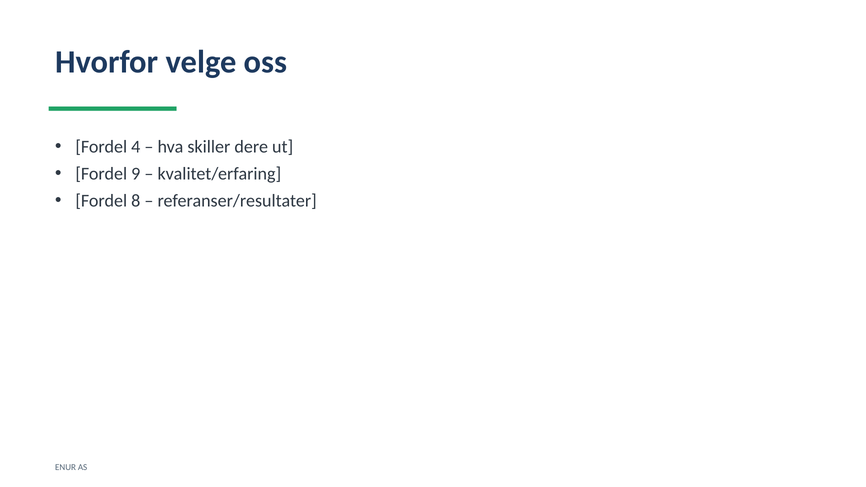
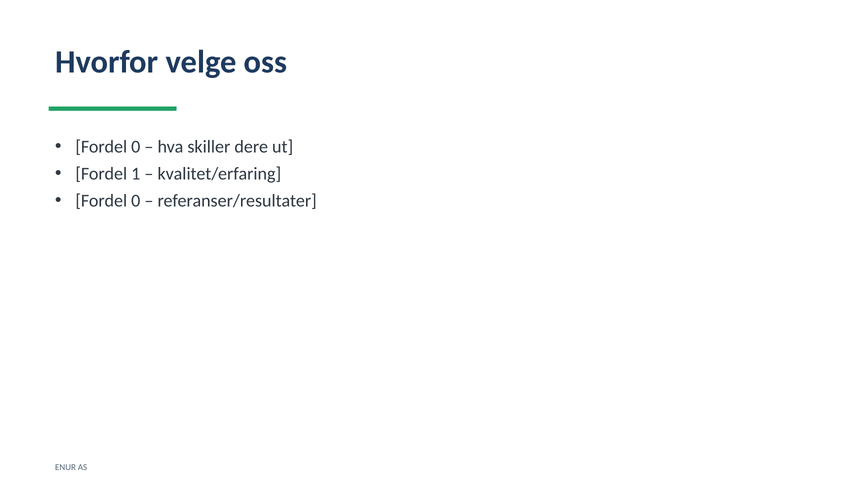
4: 4 -> 0 (136, 147)
9: 9 -> 1 (136, 174)
8: 8 -> 0 (136, 201)
